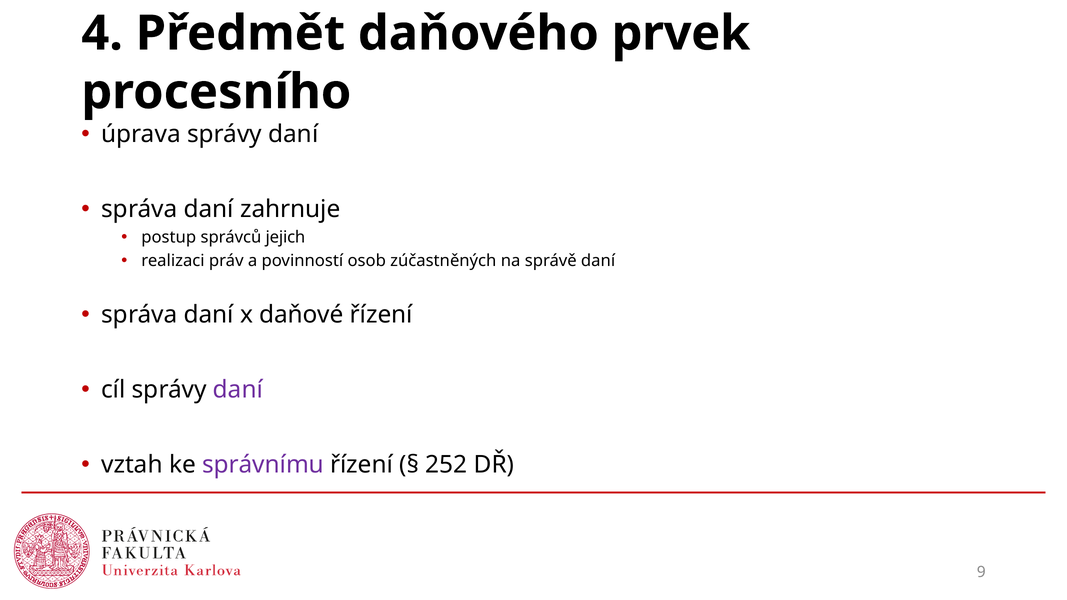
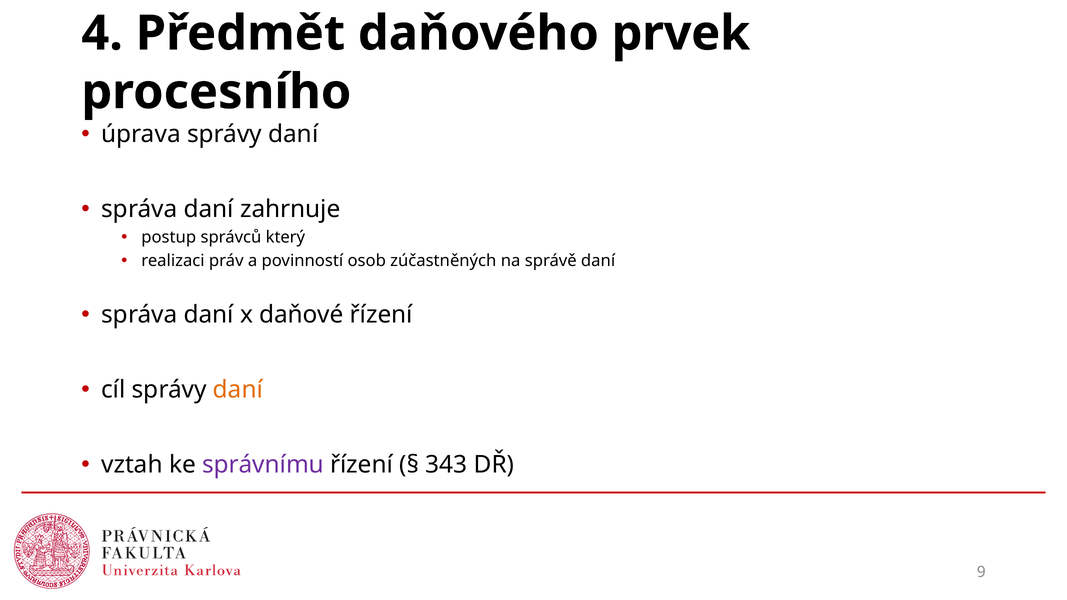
jejich: jejich -> který (285, 237)
daní colour: purple -> orange (238, 390)
252: 252 -> 343 (446, 465)
